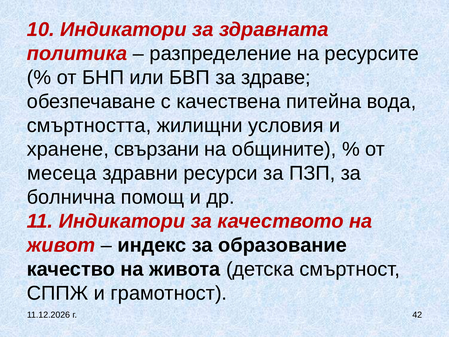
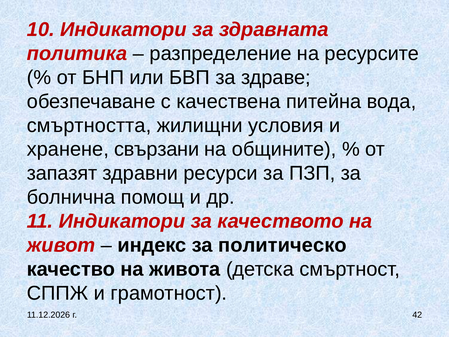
месеца: месеца -> запазят (62, 173)
образование: образование -> политическо (283, 245)
